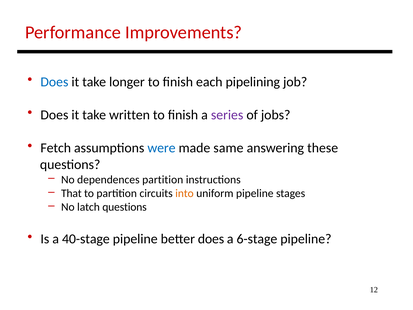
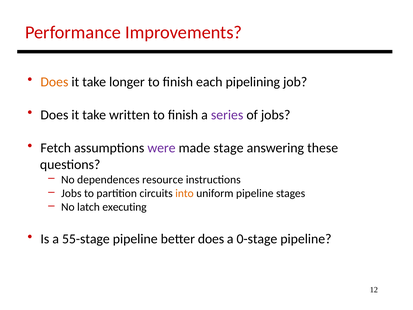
Does colour: blue -> orange (54, 82)
were colour: blue -> purple (162, 148)
same: same -> stage (228, 148)
dependences partition: partition -> resource (163, 179)
That: That -> Jobs (71, 193)
latch questions: questions -> executing (125, 207)
40-stage: 40-stage -> 55-stage (86, 239)
6-stage: 6-stage -> 0-stage (257, 239)
